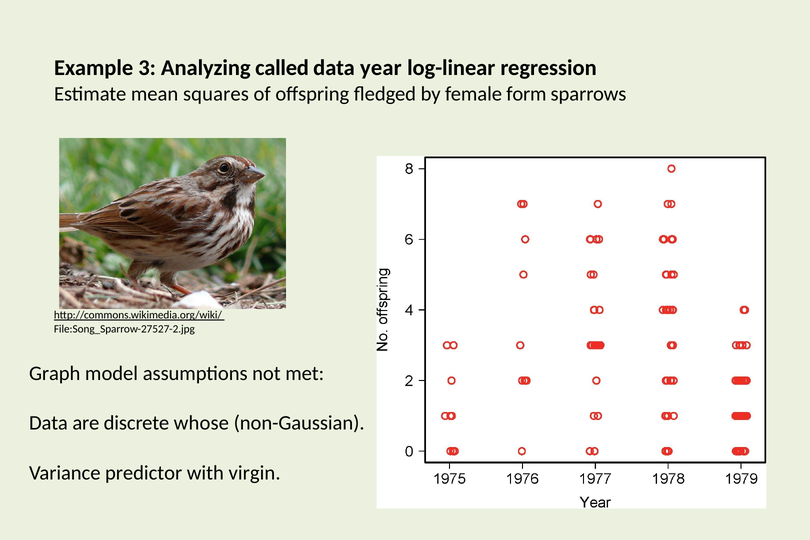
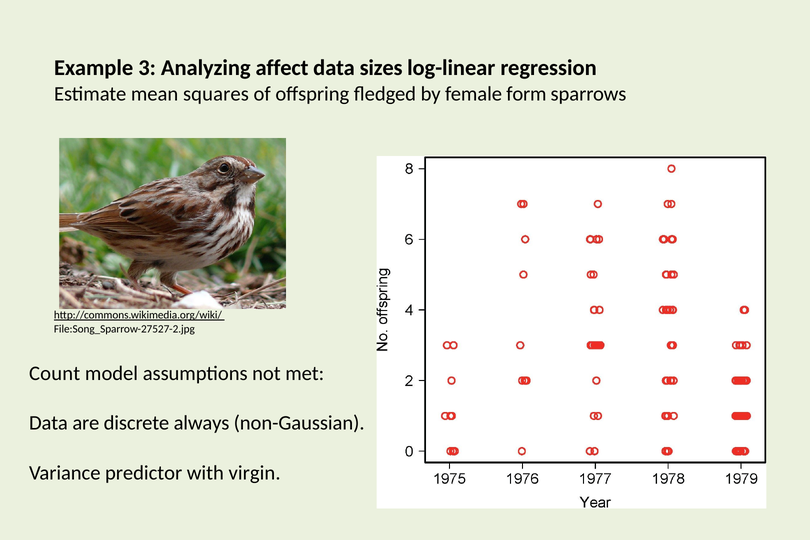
called: called -> affect (282, 68)
year: year -> sizes (381, 68)
Graph: Graph -> Count (55, 373)
whose: whose -> always (201, 423)
